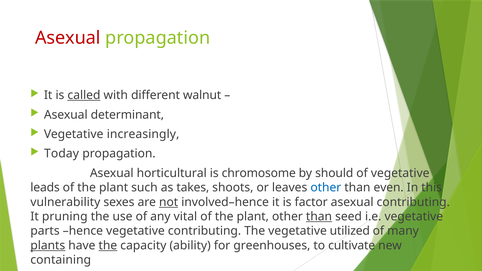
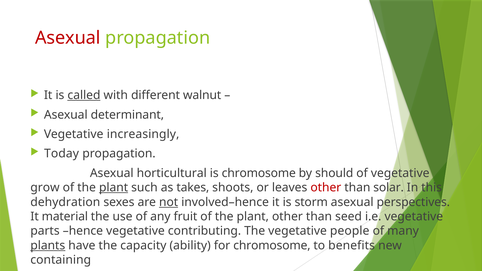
leads: leads -> grow (45, 188)
plant underline: none -> present (114, 188)
other colour: blue -> red (326, 188)
even: even -> solar (389, 188)
vulnerability: vulnerability -> dehydration (65, 202)
factor: factor -> storm (311, 202)
asexual contributing: contributing -> perspectives (413, 202)
pruning: pruning -> material (65, 217)
vital: vital -> fruit (185, 217)
than underline: present -> none (319, 217)
utilized: utilized -> people (350, 231)
the underline: present -> none (108, 246)
for greenhouses: greenhouses -> chromosome (272, 246)
cultivate: cultivate -> benefits (352, 246)
